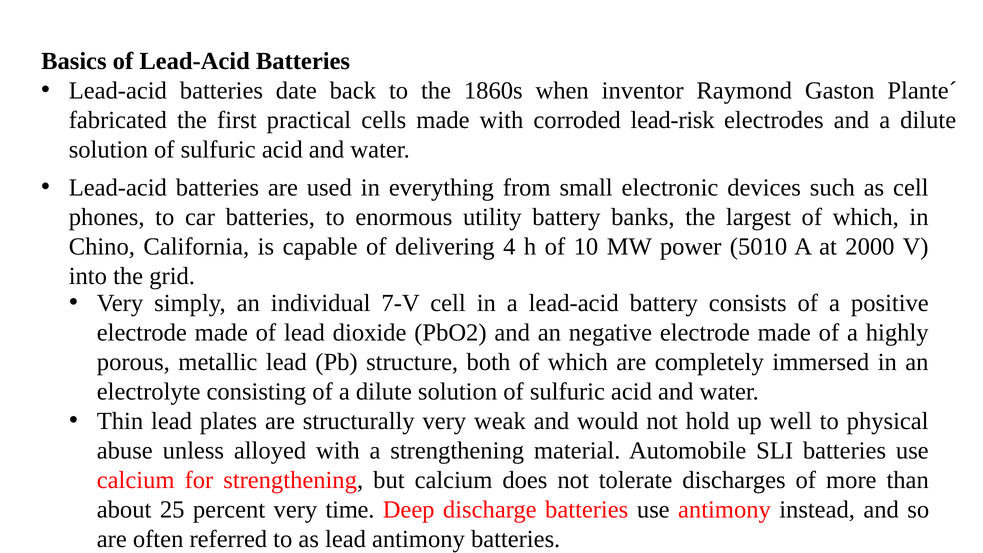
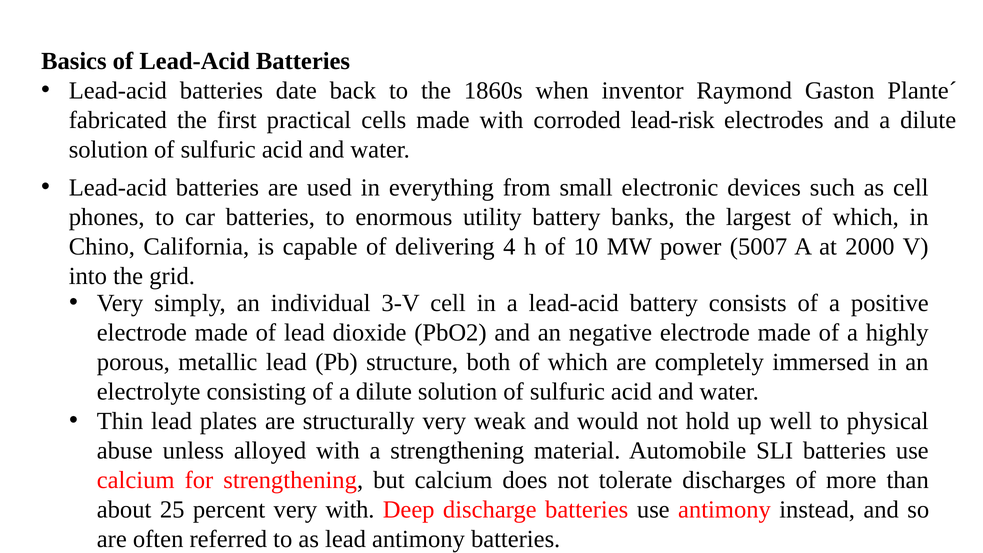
5010: 5010 -> 5007 (759, 247)
7-V: 7-V -> 3-V (401, 303)
very time: time -> with (350, 509)
